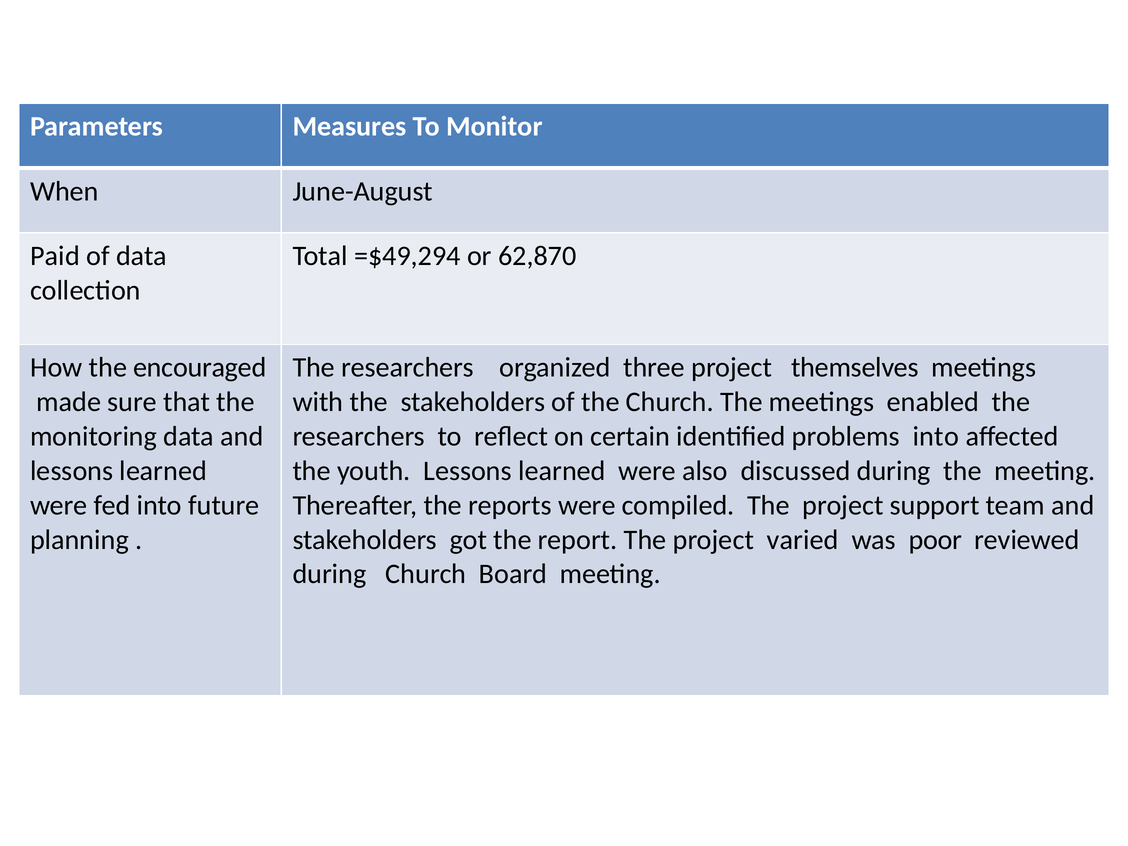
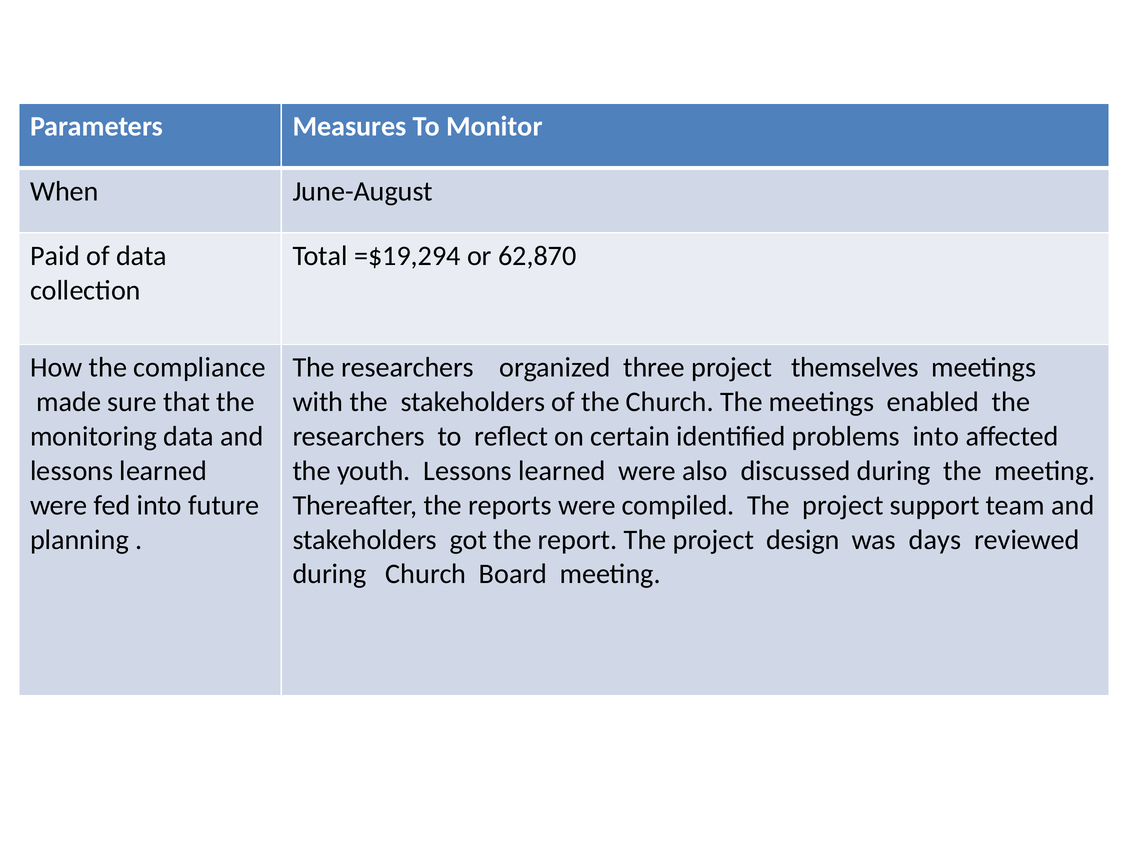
=$49,294: =$49,294 -> =$19,294 (407, 256)
encouraged: encouraged -> compliance (200, 368)
varied: varied -> design (803, 540)
poor: poor -> days (935, 540)
